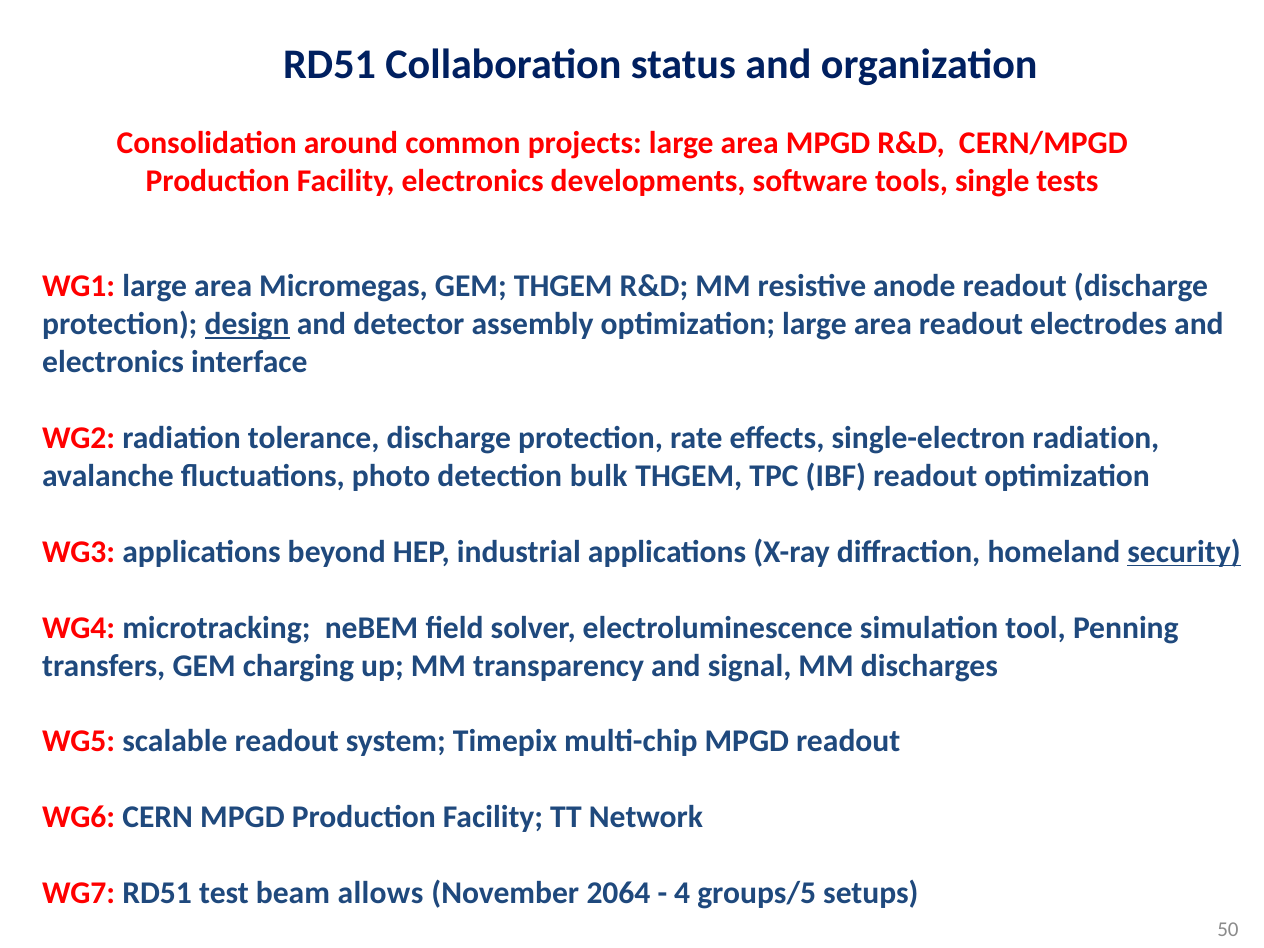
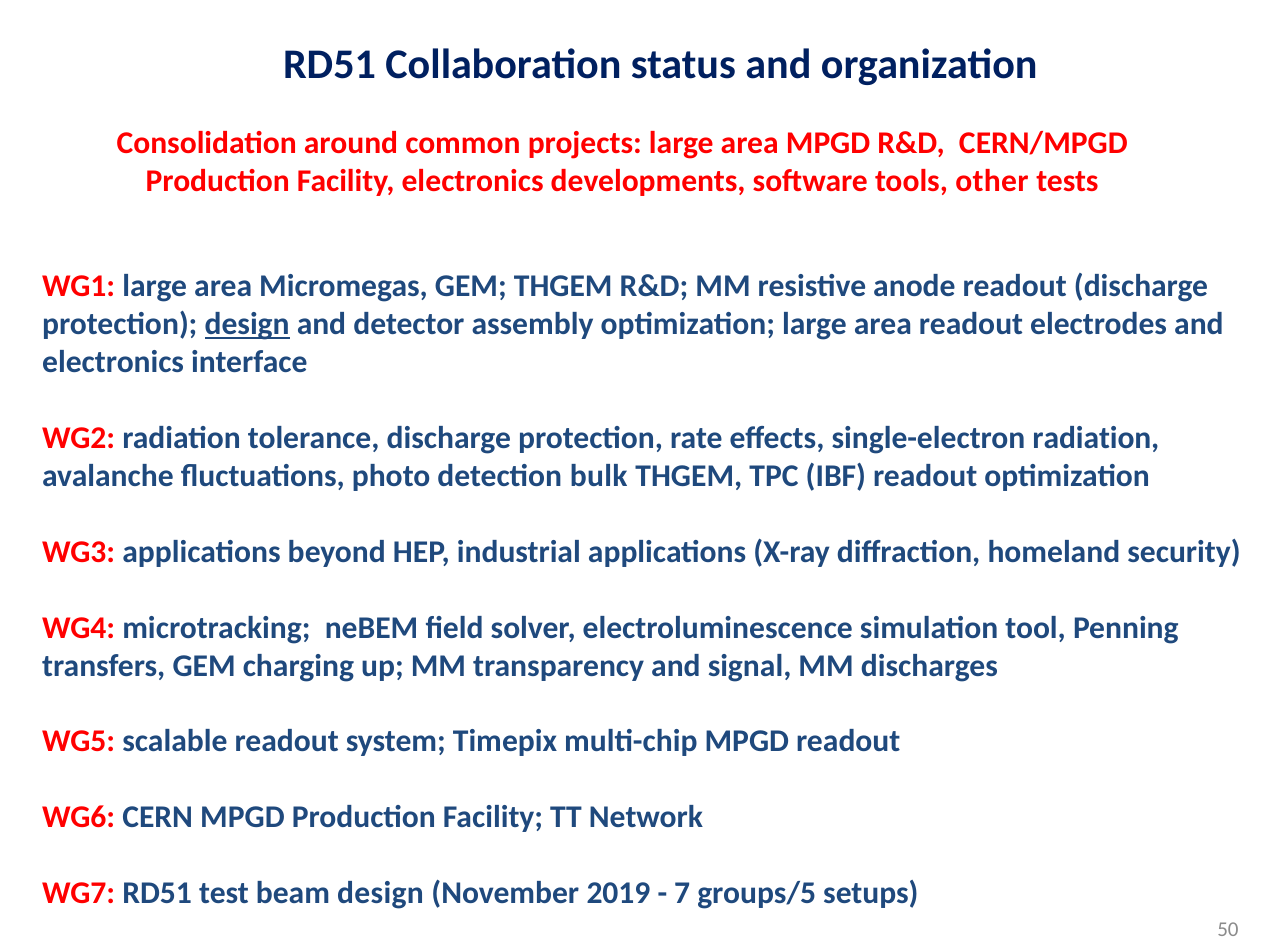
single: single -> other (992, 181)
security underline: present -> none (1184, 552)
beam allows: allows -> design (381, 893)
2064: 2064 -> 2019 (618, 893)
4: 4 -> 7 (682, 893)
